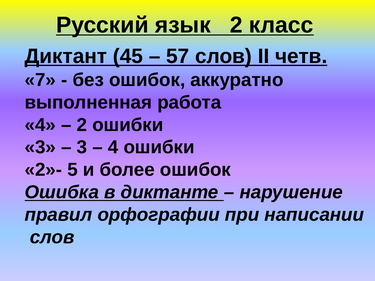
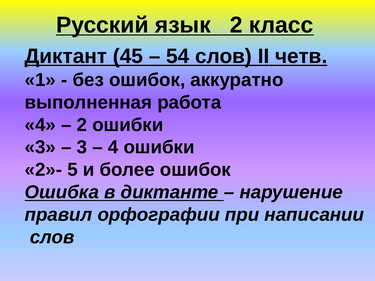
57: 57 -> 54 (178, 56)
7: 7 -> 1 (40, 80)
